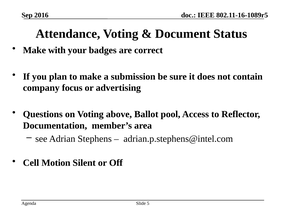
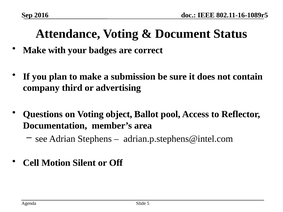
focus: focus -> third (72, 88)
above: above -> object (119, 114)
